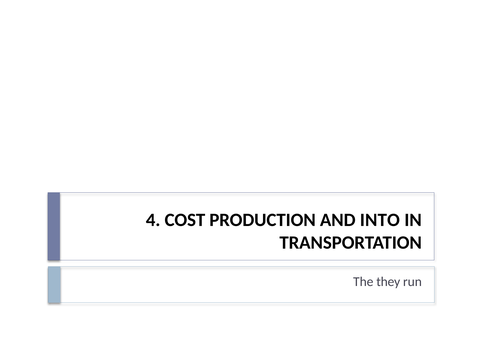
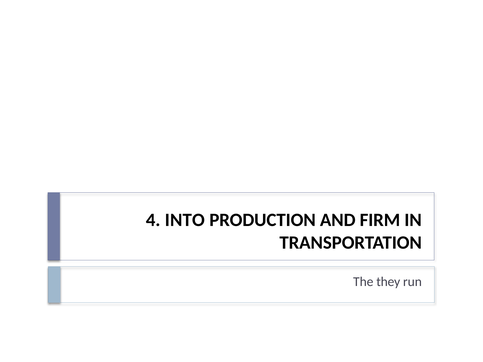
COST: COST -> INTO (185, 220)
INTO: INTO -> FIRM (380, 220)
